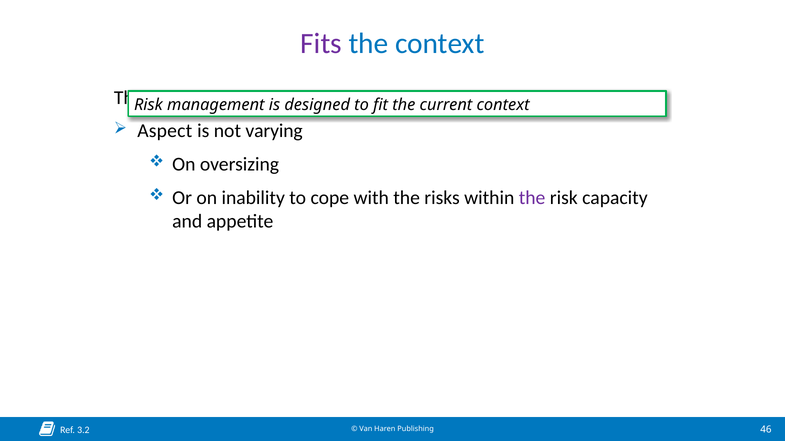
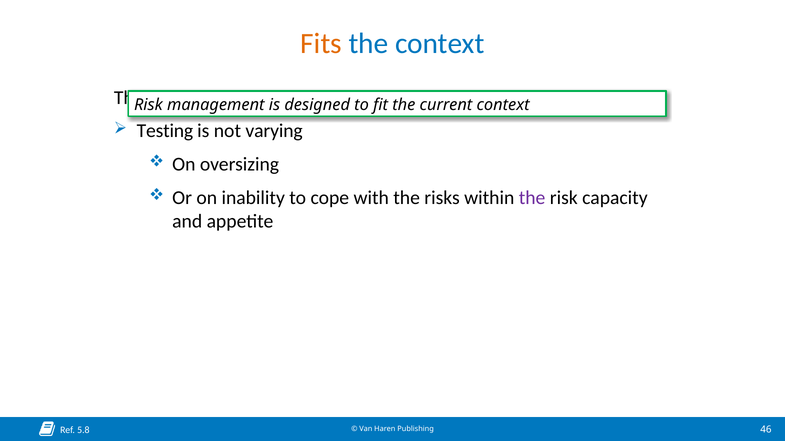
Fits colour: purple -> orange (321, 44)
Aspect: Aspect -> Testing (165, 131)
3.2: 3.2 -> 5.8 (83, 430)
